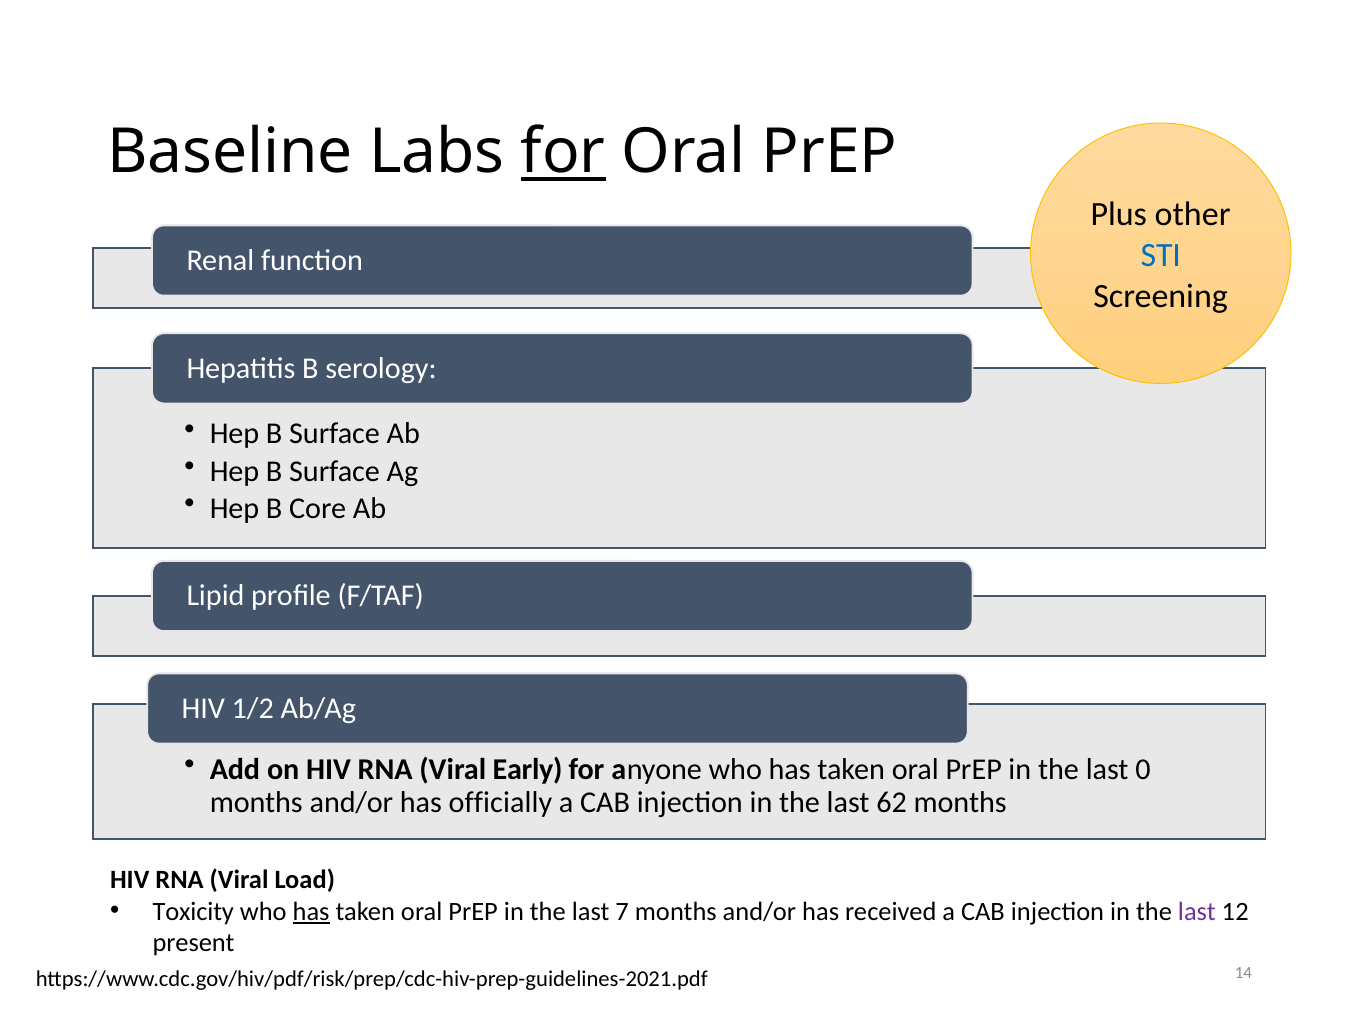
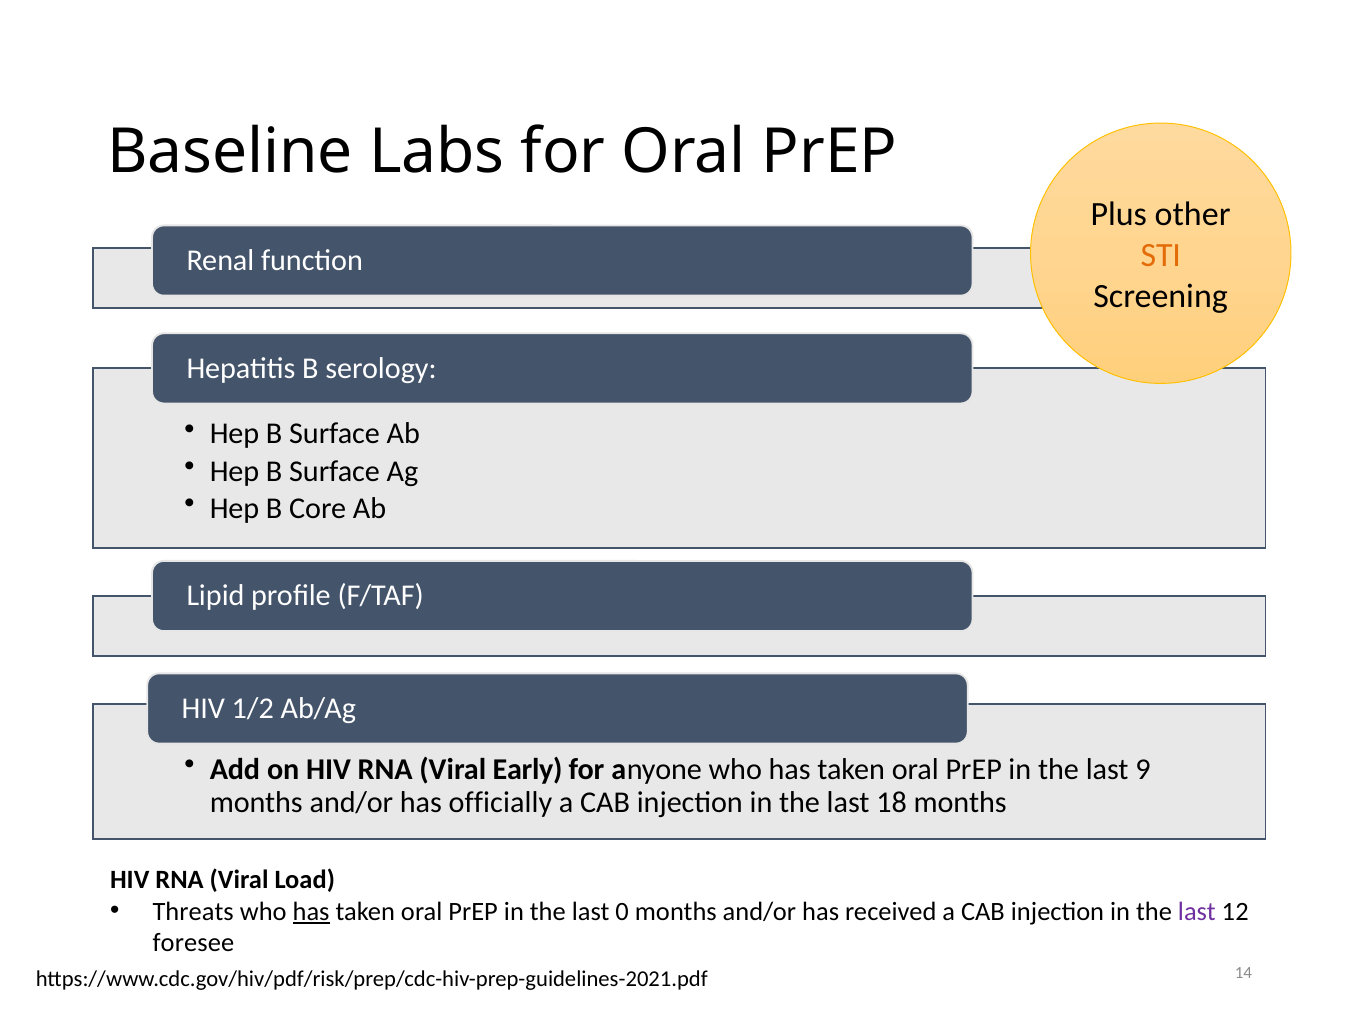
for underline: present -> none (563, 152)
STI colour: blue -> orange (1161, 256)
0: 0 -> 9 (1143, 770)
62: 62 -> 18 (892, 802)
Toxicity: Toxicity -> Threats (193, 912)
7: 7 -> 0 (622, 912)
present: present -> foresee (193, 943)
